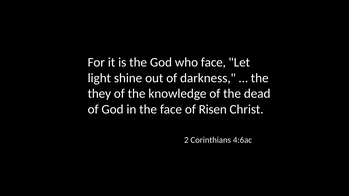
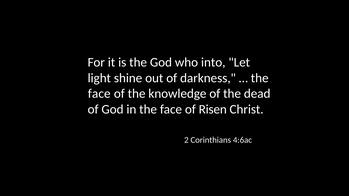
who face: face -> into (213, 62)
they: they -> face (99, 94)
